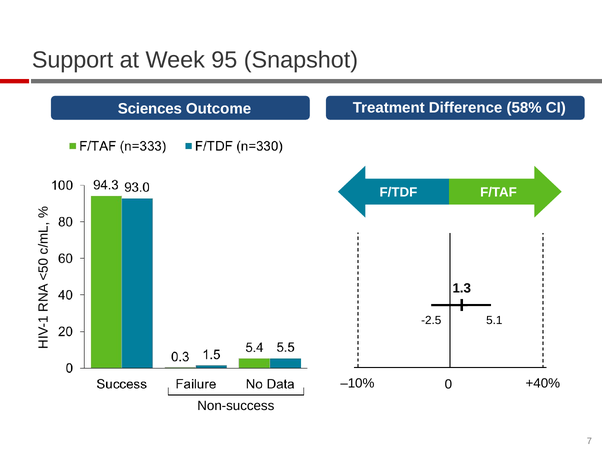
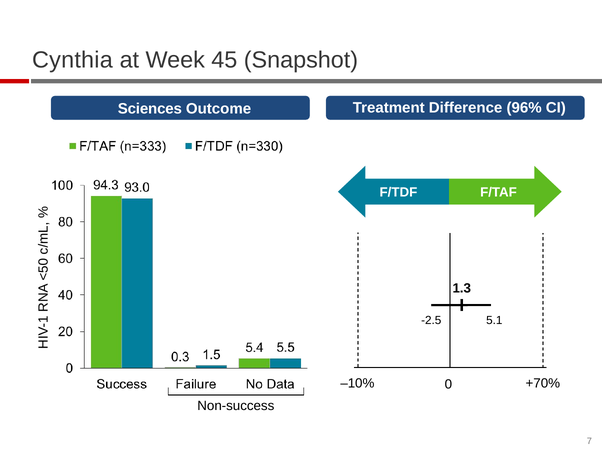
Support: Support -> Cynthia (72, 60)
95: 95 -> 45 (224, 60)
58%: 58% -> 96% (524, 108)
+40%: +40% -> +70% (543, 384)
